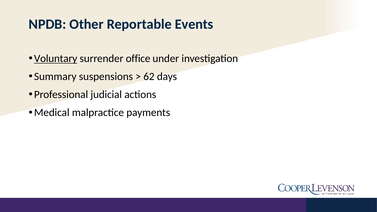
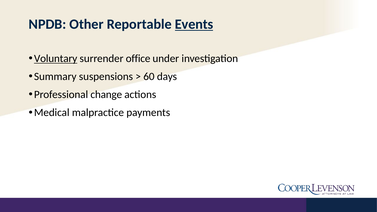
Events underline: none -> present (194, 24)
62: 62 -> 60 (149, 77)
judicial: judicial -> change (106, 95)
